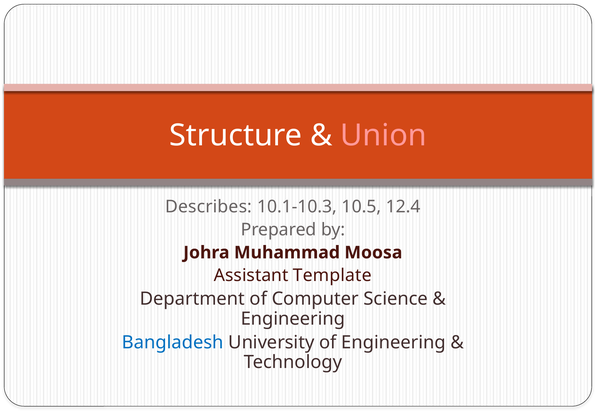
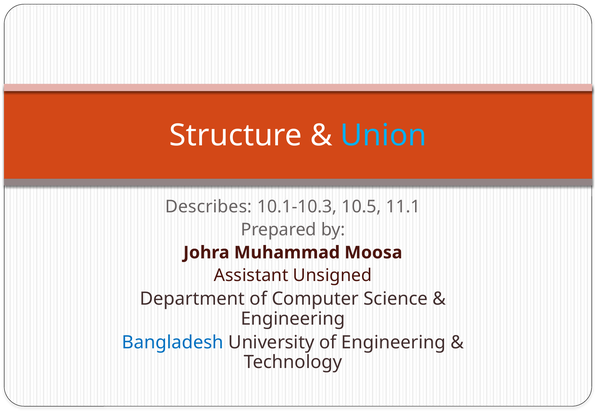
Union colour: pink -> light blue (384, 136)
12.4: 12.4 -> 11.1 (403, 207)
Template: Template -> Unsigned (332, 276)
